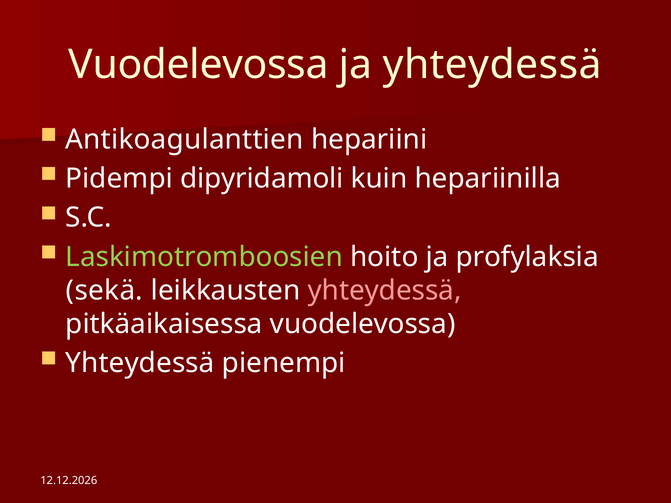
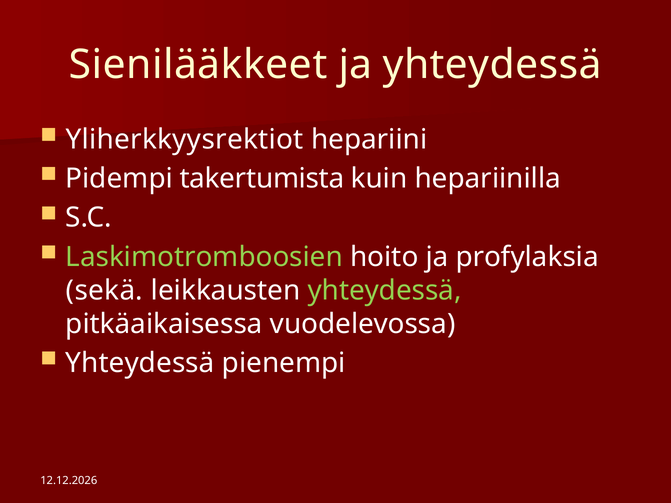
Vuodelevossa: Vuodelevossa -> Sienilääkkeet (198, 65)
Antikoagulanttien: Antikoagulanttien -> Yliherkkyysrektiot (184, 140)
dipyridamoli: dipyridamoli -> takertumista (262, 179)
yhteydessä colour: pink -> light green (385, 291)
